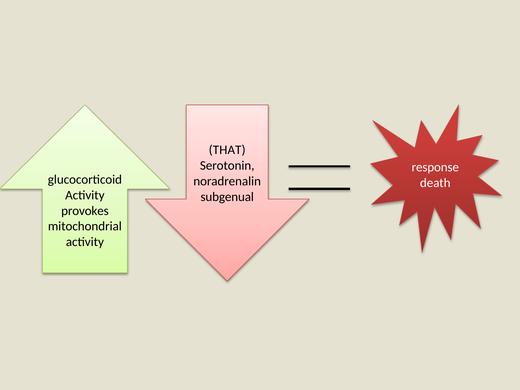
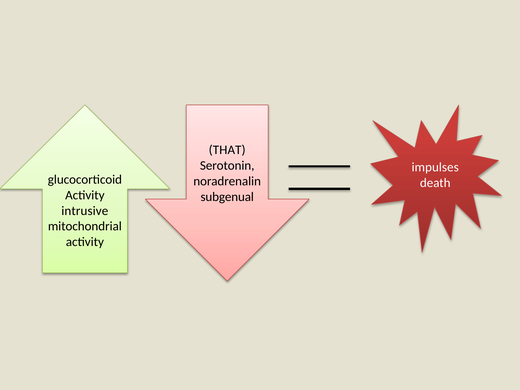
response: response -> impulses (435, 167)
provokes: provokes -> intrusive (85, 211)
